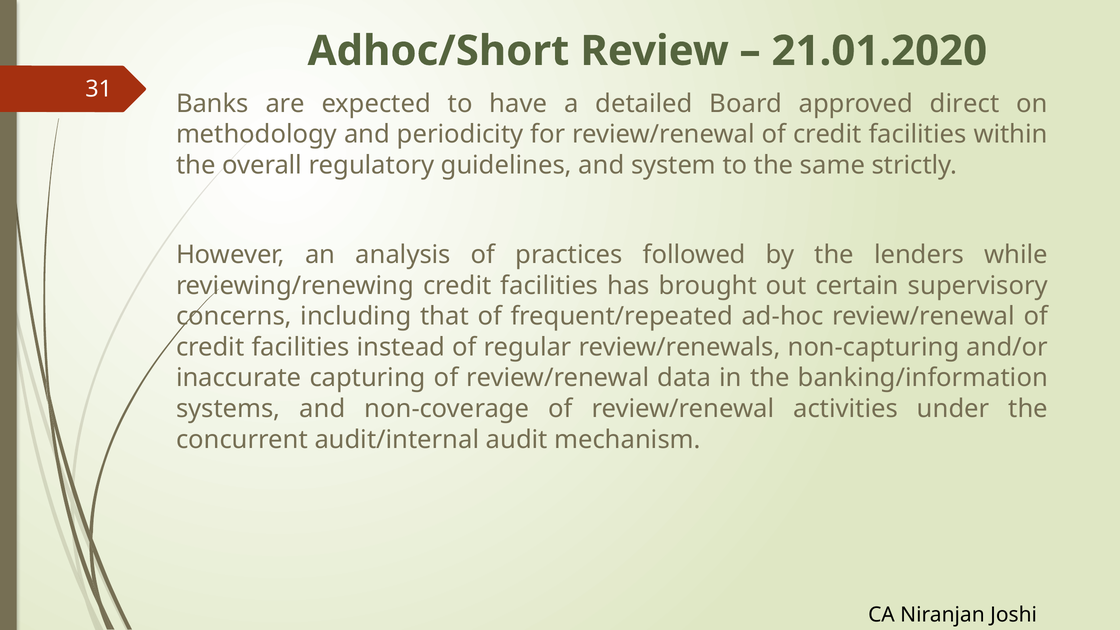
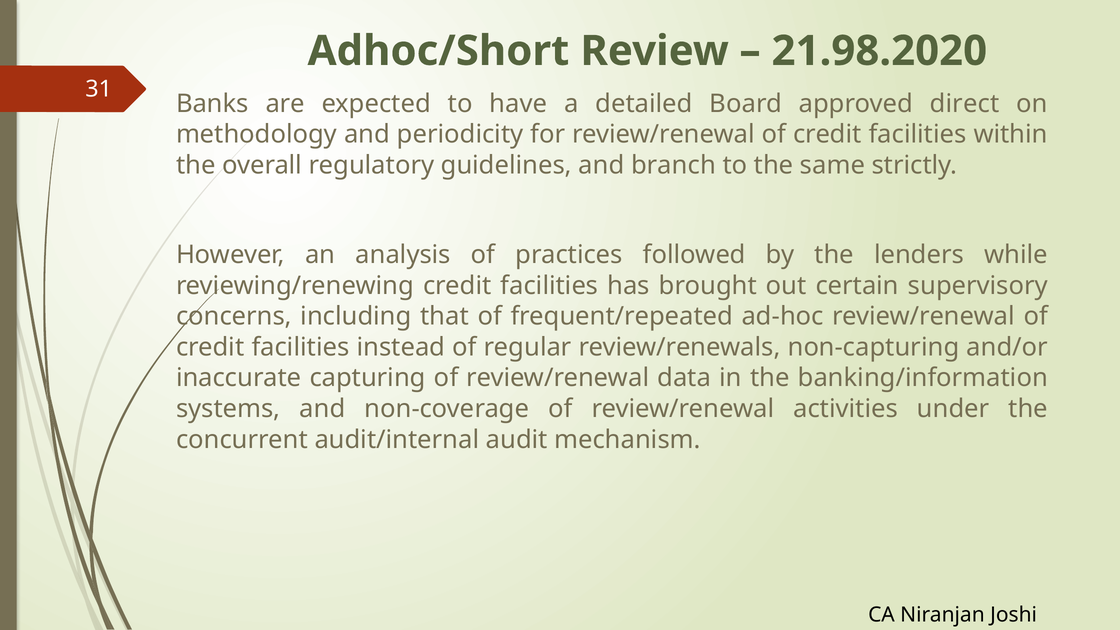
21.01.2020: 21.01.2020 -> 21.98.2020 (879, 51)
system: system -> branch (673, 165)
